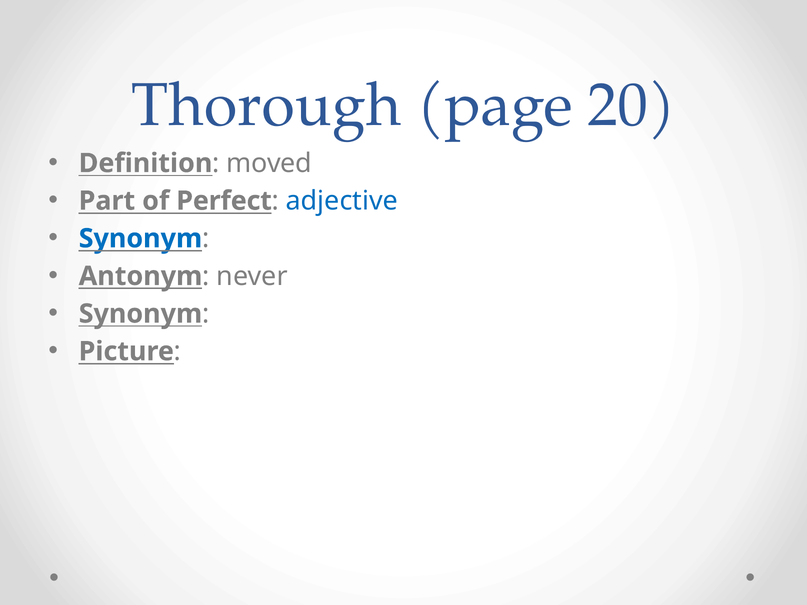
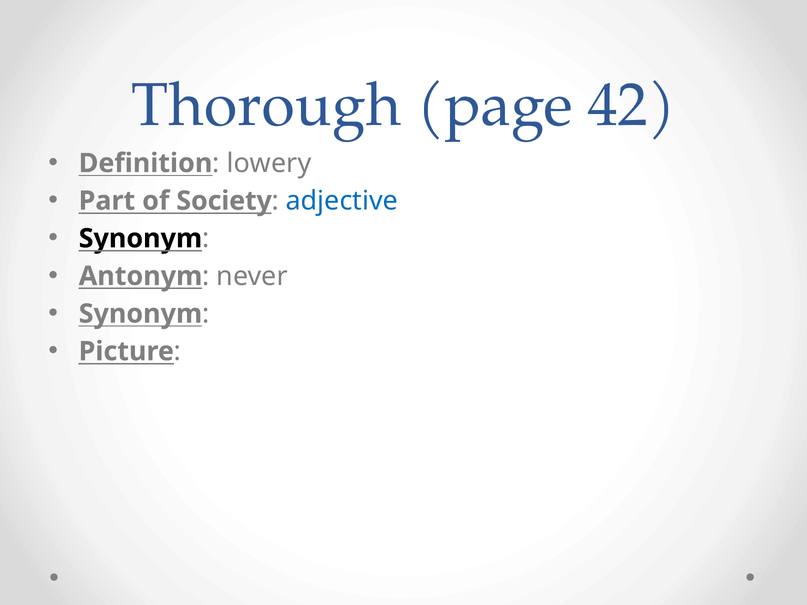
20: 20 -> 42 (632, 105)
moved: moved -> lowery (269, 163)
Perfect: Perfect -> Society (224, 201)
Synonym colour: blue -> black (140, 239)
